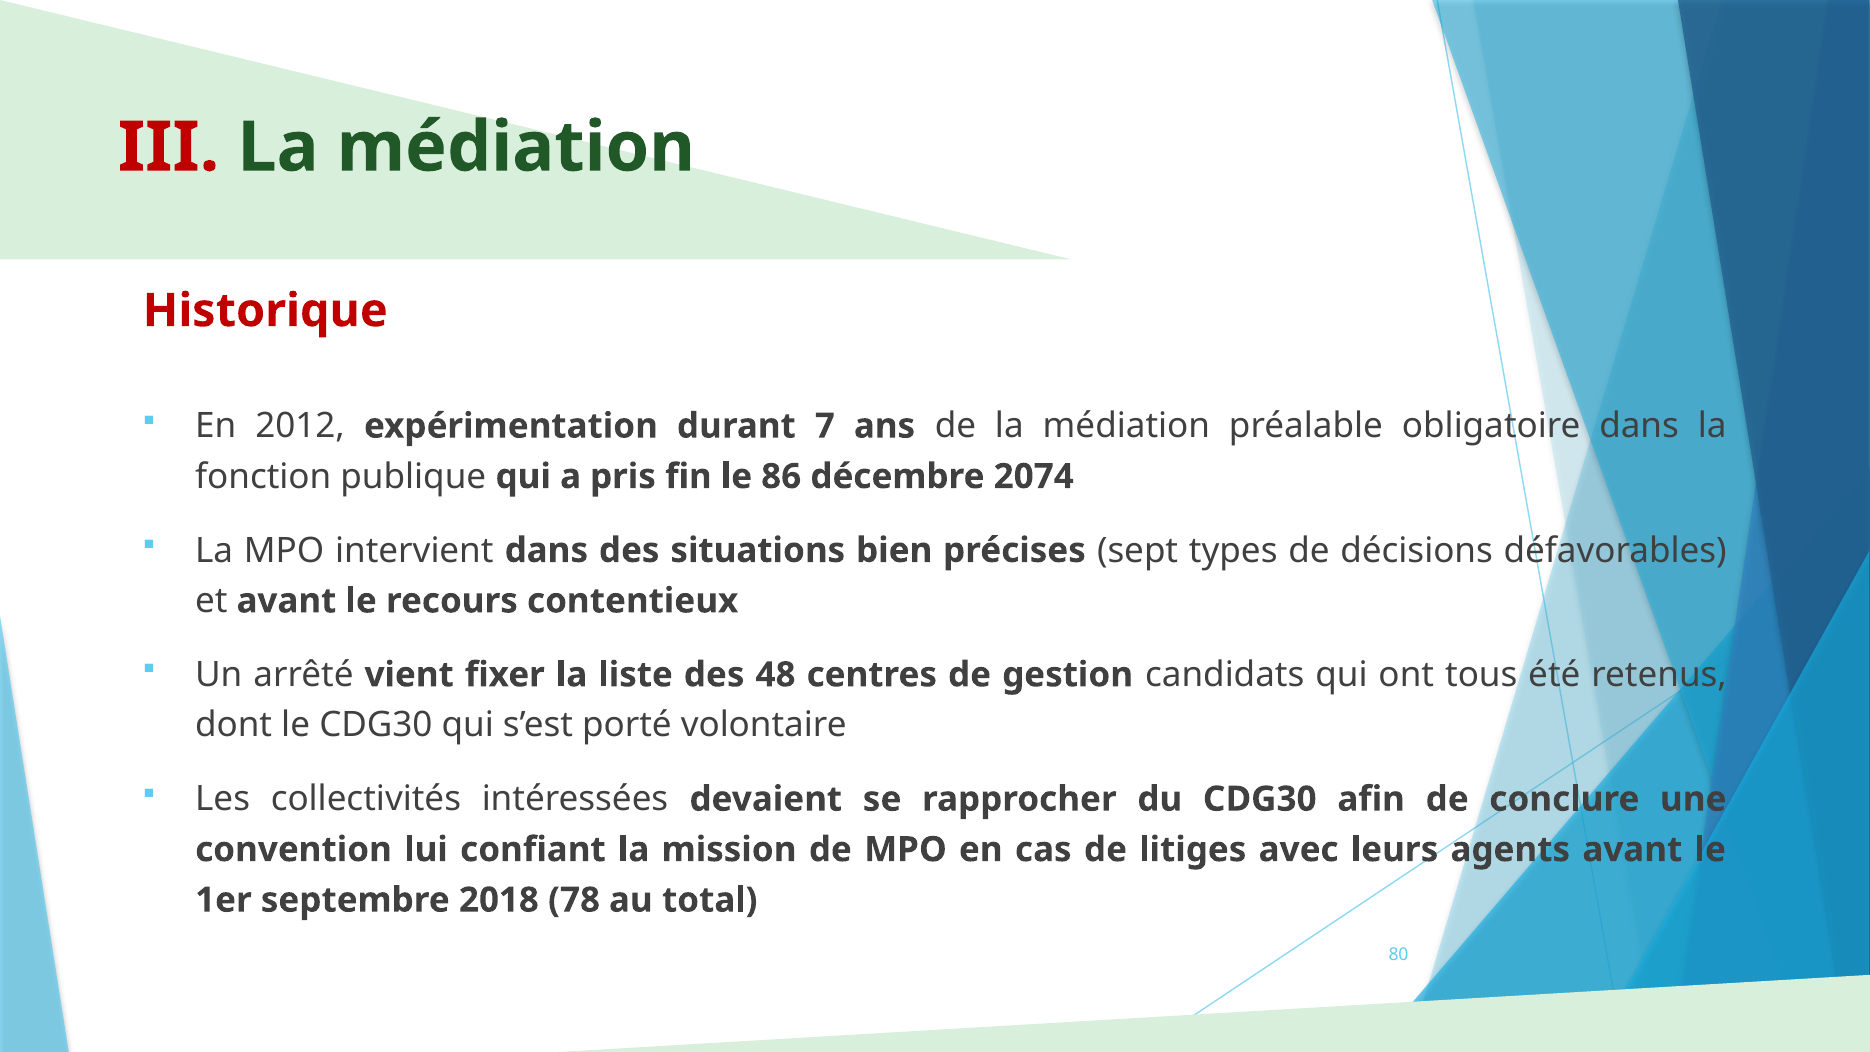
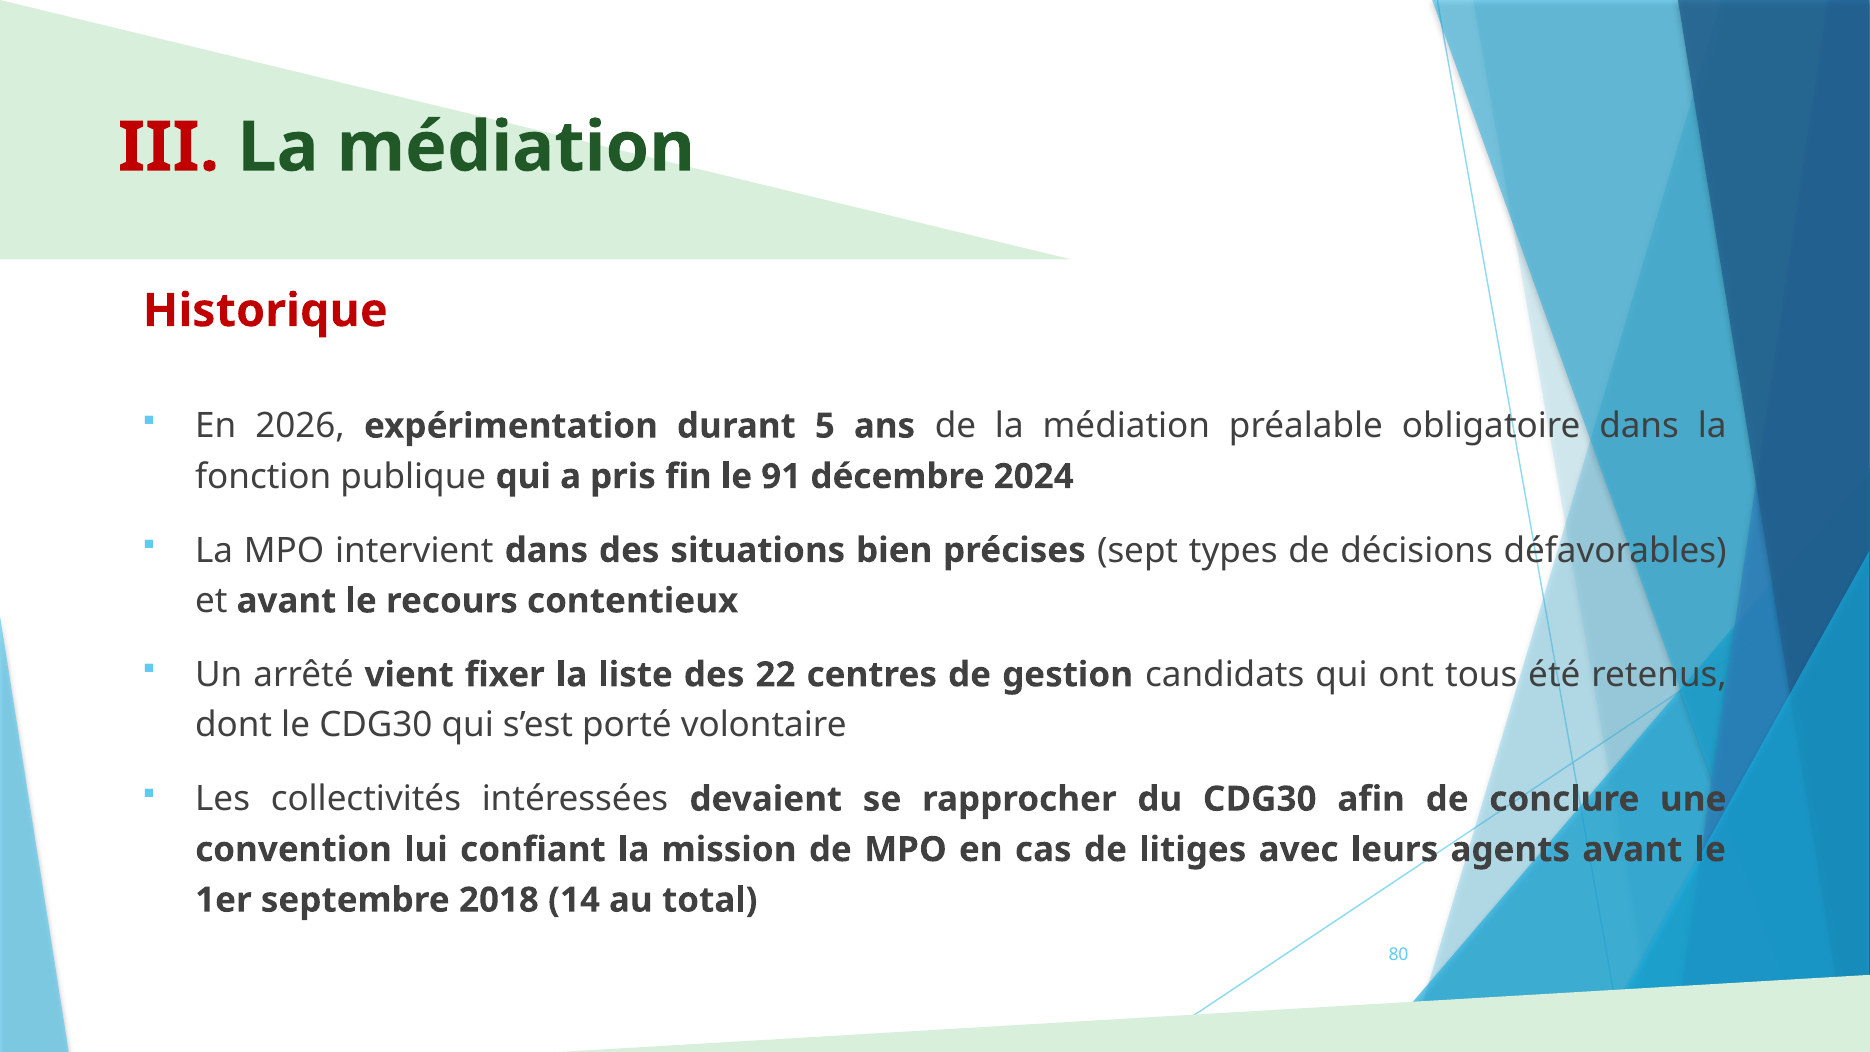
2012: 2012 -> 2026 (300, 426)
7: 7 -> 5 (825, 426)
86: 86 -> 91 (781, 476)
2074: 2074 -> 2024 (1034, 476)
48: 48 -> 22 (776, 675)
78: 78 -> 14 (574, 900)
